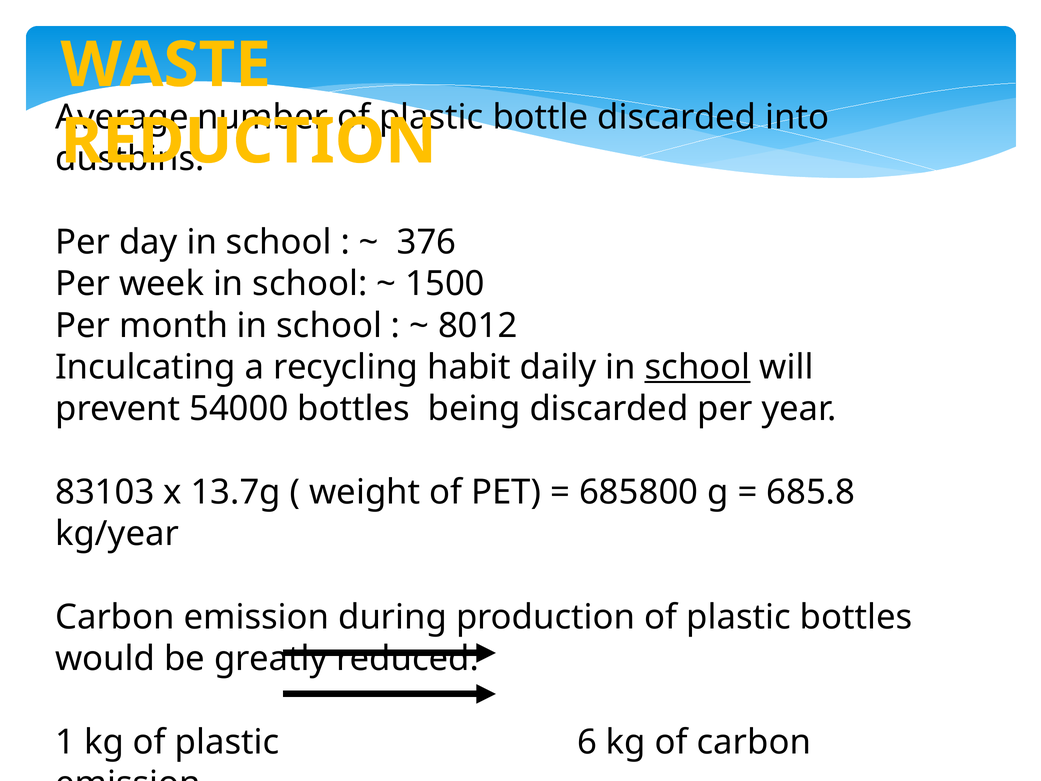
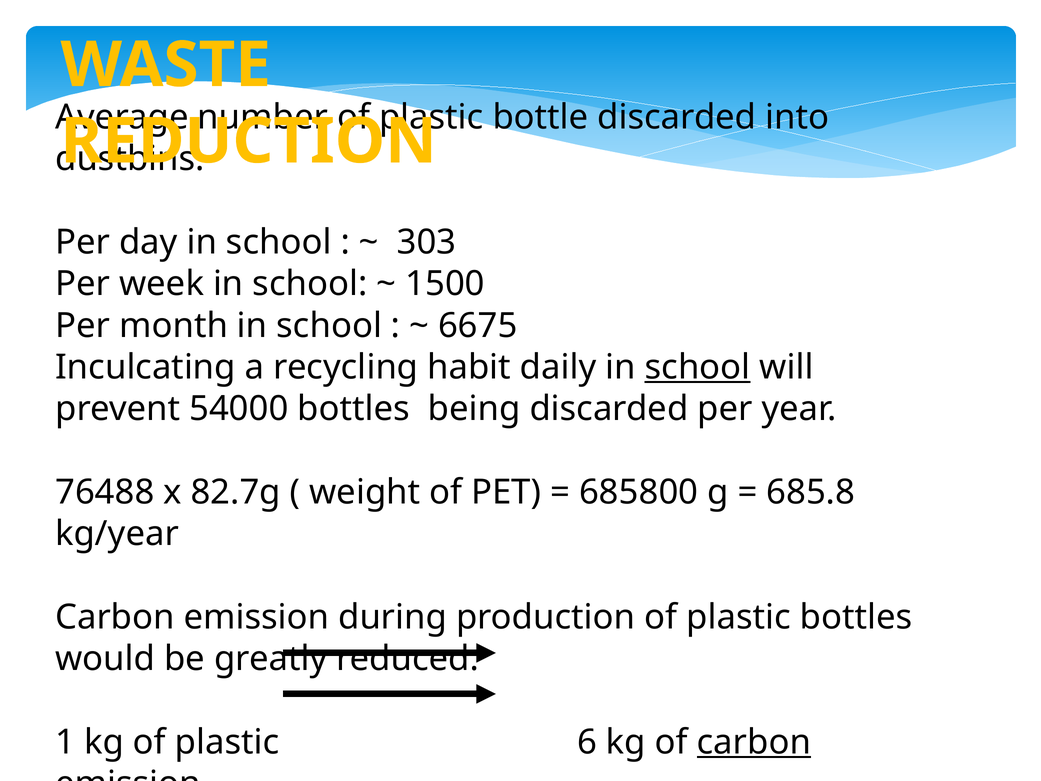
376: 376 -> 303 (427, 242)
8012: 8012 -> 6675 (478, 325)
83103: 83103 -> 76488 (105, 492)
13.7g: 13.7g -> 82.7g (236, 492)
carbon underline: none -> present (754, 742)
